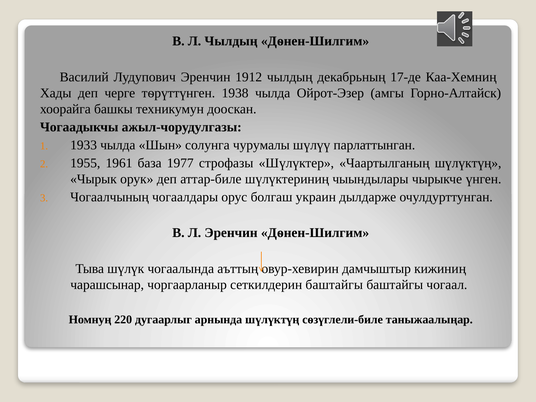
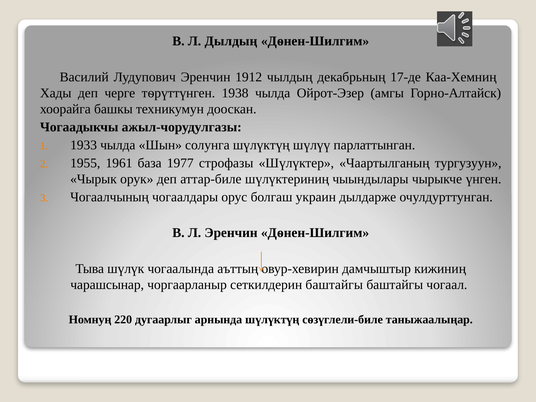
Л Чылдың: Чылдың -> Дылдың (231, 41)
солунга чурумалы: чурумалы -> шүлүктүң (261, 145)
Чаартылганың шүлүктүң: шүлүктүң -> тургузуун (468, 163)
